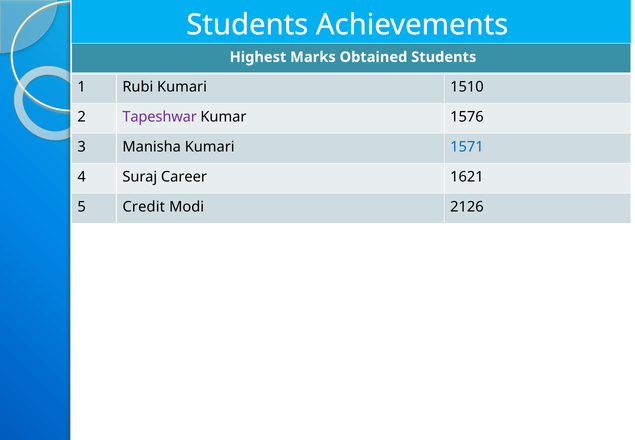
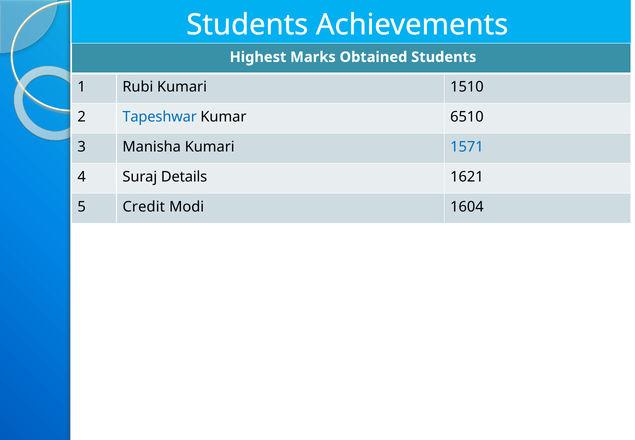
Tapeshwar colour: purple -> blue (160, 117)
1576: 1576 -> 6510 (467, 117)
Career: Career -> Details (184, 177)
2126: 2126 -> 1604 (467, 207)
